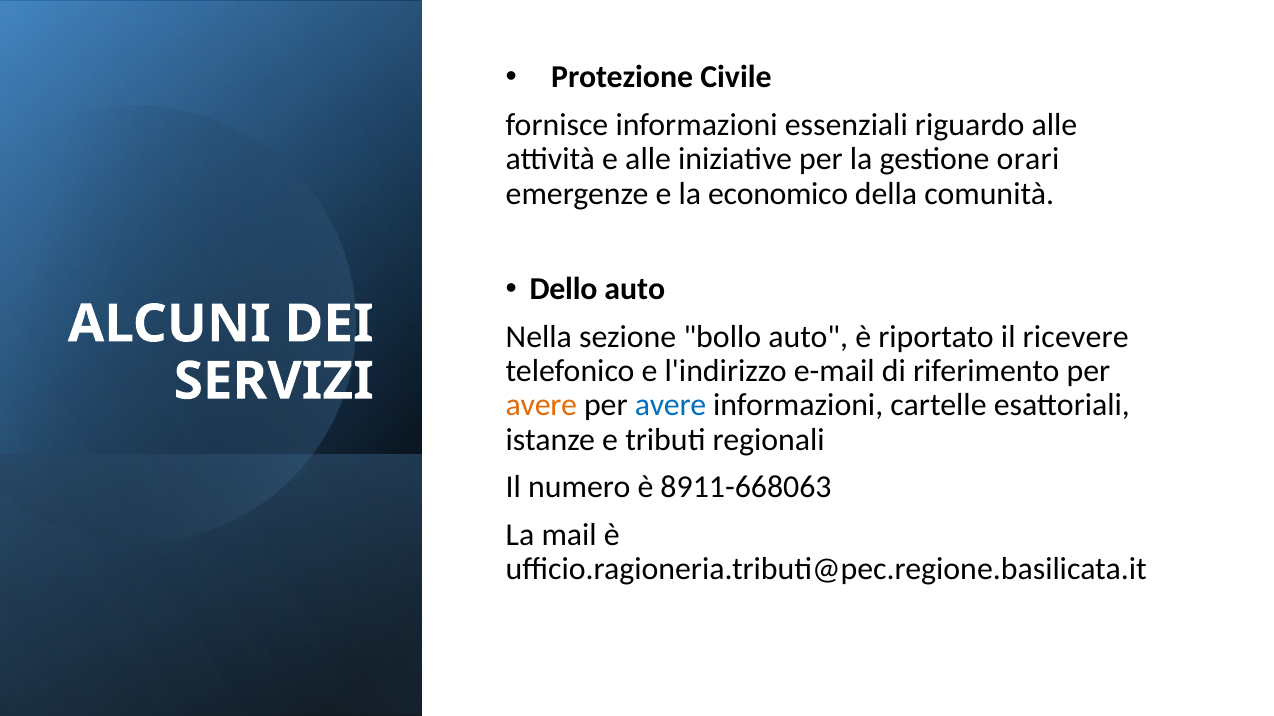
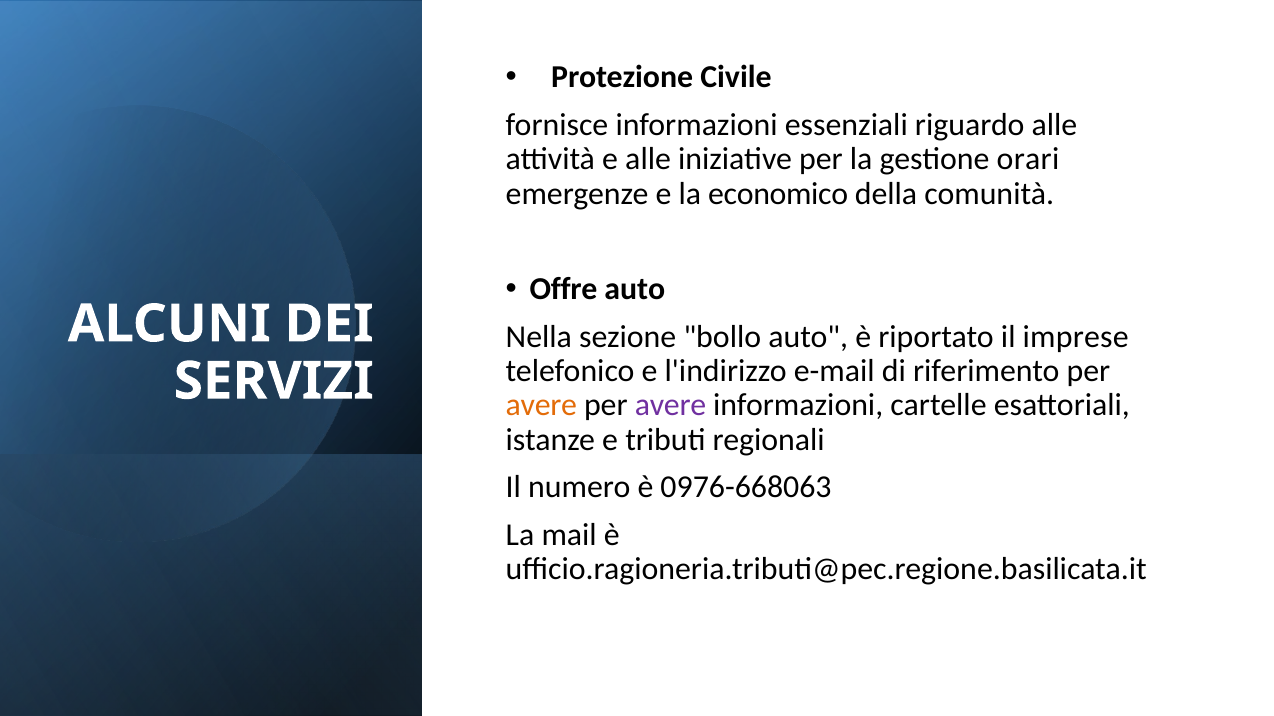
Dello: Dello -> Offre (564, 289)
ricevere: ricevere -> imprese (1076, 337)
avere colour: blue -> purple (671, 406)
8911-668063: 8911-668063 -> 0976-668063 (746, 488)
